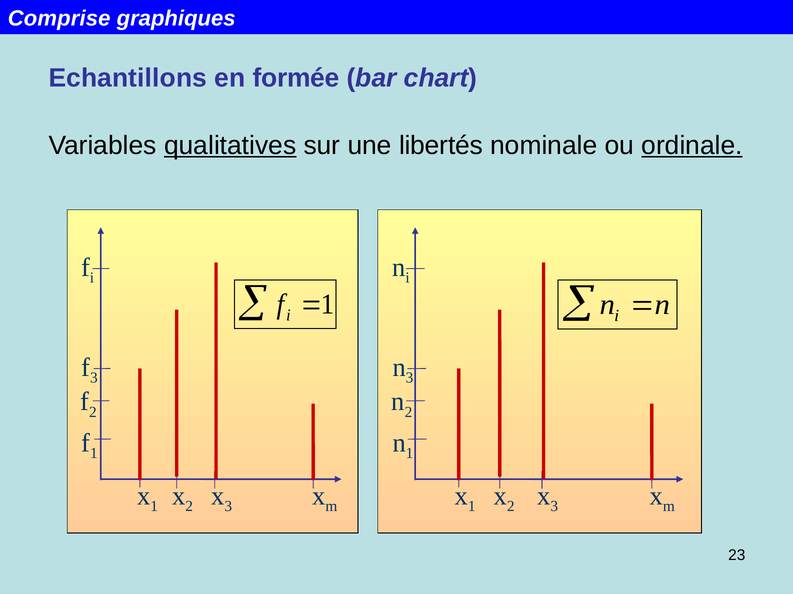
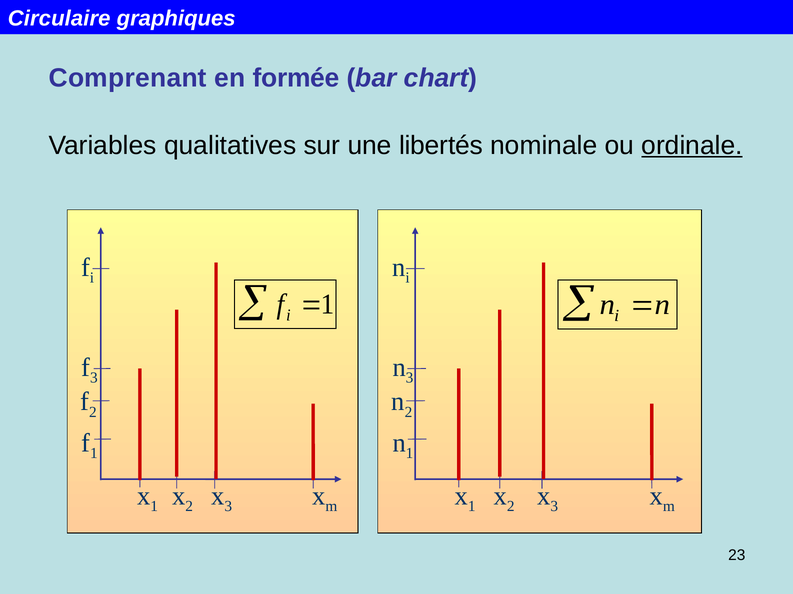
Comprise: Comprise -> Circulaire (59, 19)
Echantillons: Echantillons -> Comprenant (128, 78)
qualitatives underline: present -> none (230, 146)
